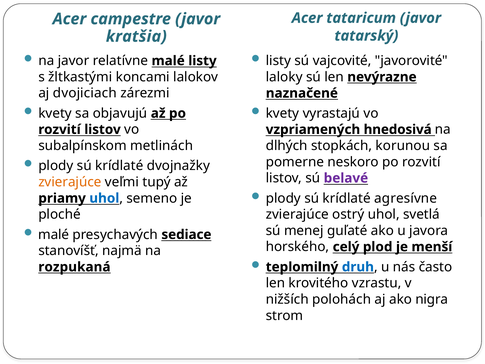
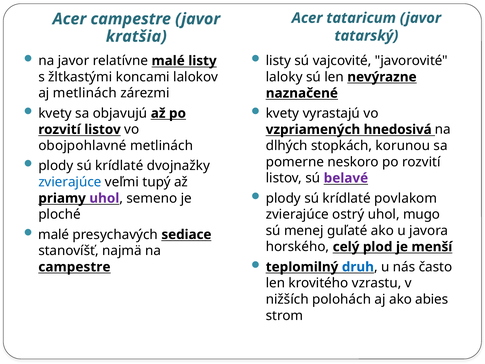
aj dvojiciach: dvojiciach -> metlinách (85, 93)
subalpínskom: subalpínskom -> obojpohlavné (82, 146)
zvierajúce colour: orange -> blue (70, 182)
agresívne: agresívne -> povlakom (406, 198)
uhol colour: blue -> purple (104, 198)
svetlá: svetlá -> mugo (422, 214)
rozpukaná: rozpukaná -> campestre (74, 267)
nigra: nigra -> abies (432, 299)
